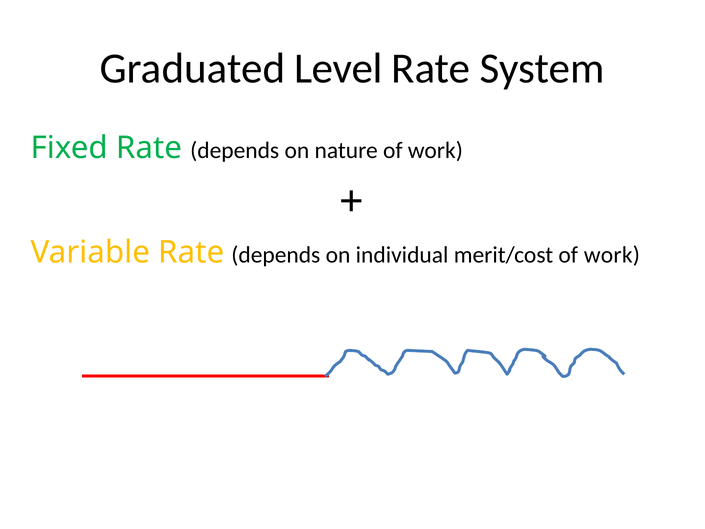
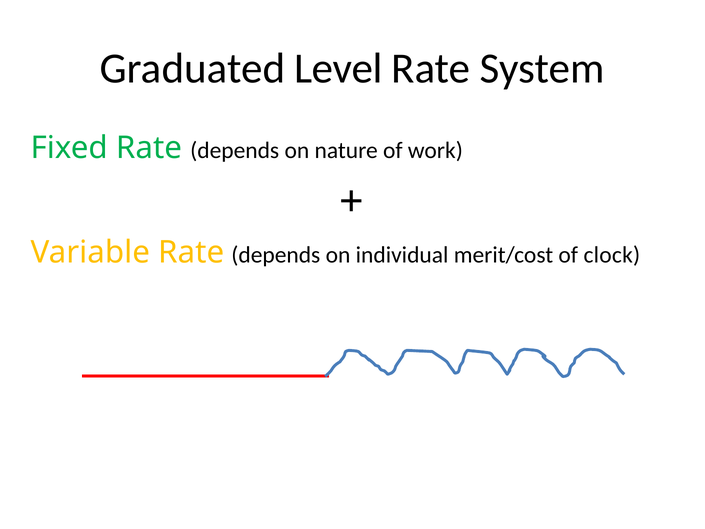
merit/cost of work: work -> clock (612, 255)
